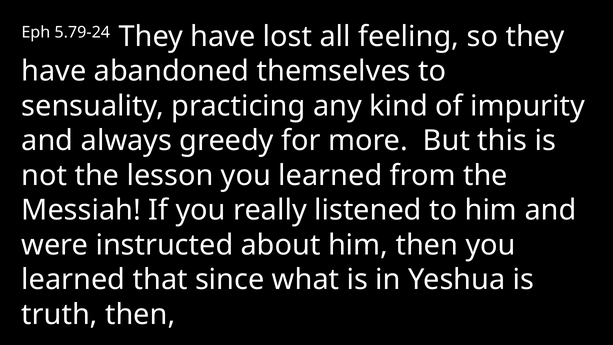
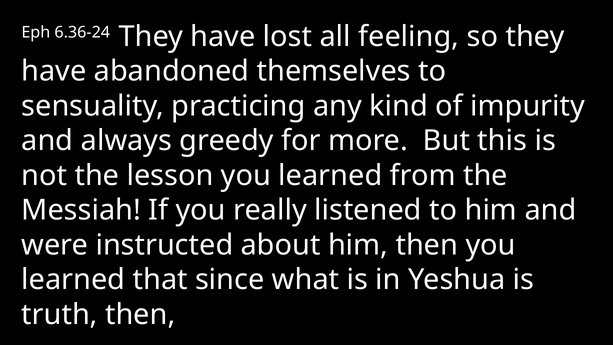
5.79-24: 5.79-24 -> 6.36-24 (82, 32)
